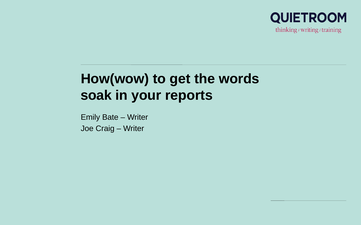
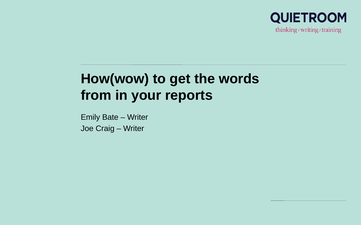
soak: soak -> from (96, 96)
